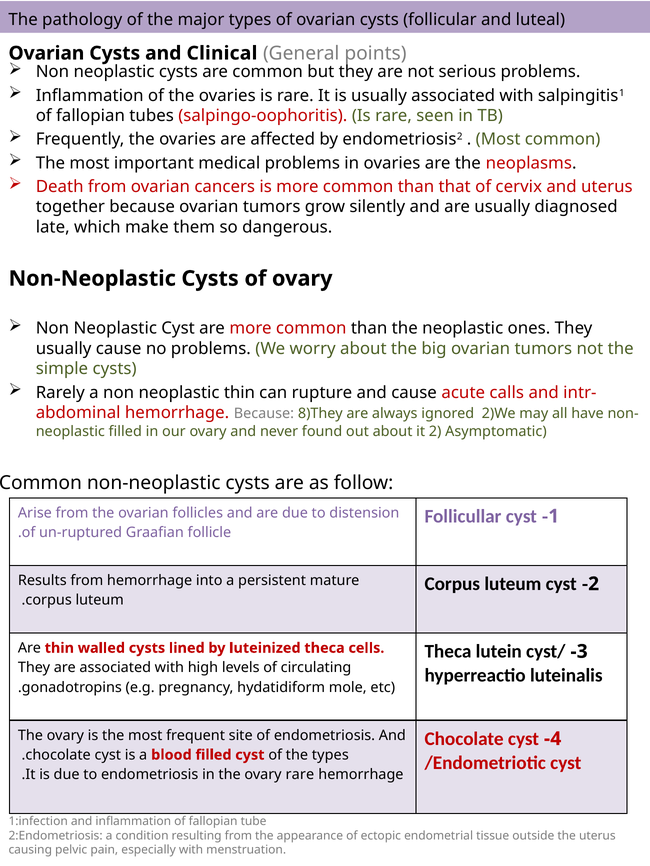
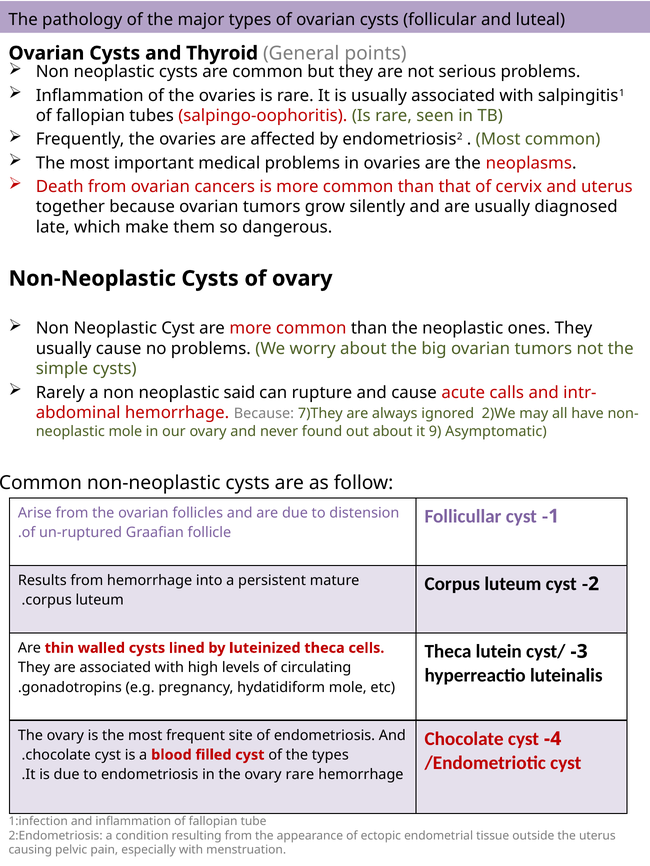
Clinical: Clinical -> Thyroid (222, 53)
neoplastic thin: thin -> said (239, 393)
8)They: 8)They -> 7)They (320, 414)
neoplastic filled: filled -> mole (125, 432)
it 2: 2 -> 9 (435, 432)
